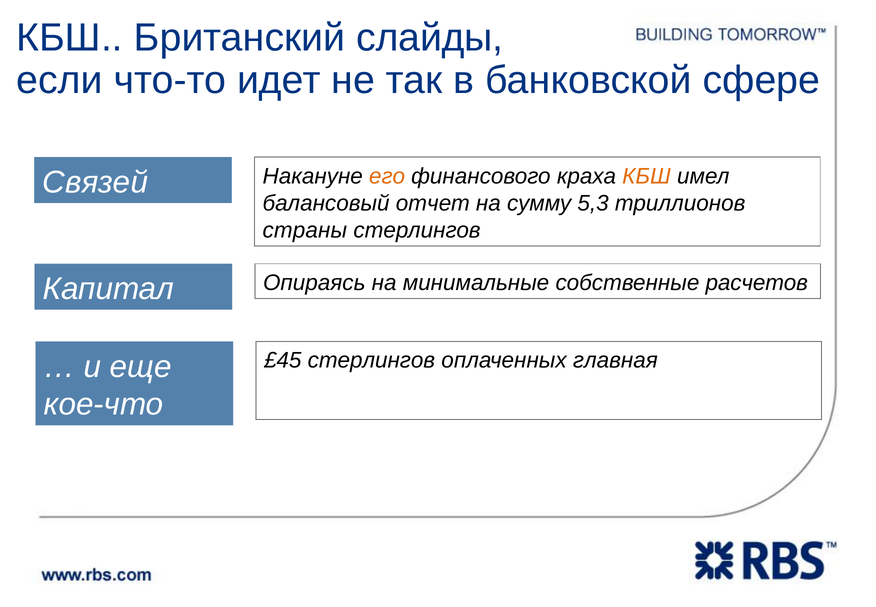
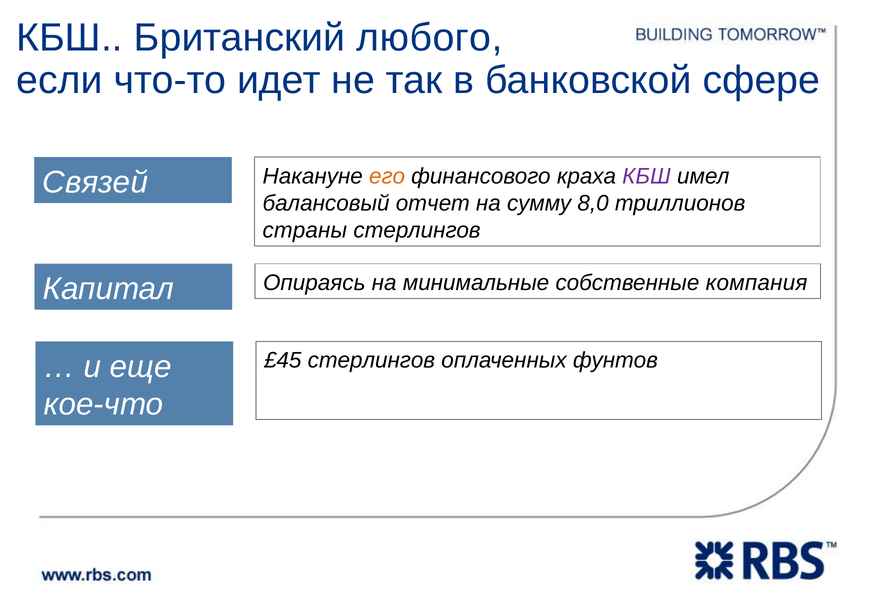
слайды: слайды -> любого (430, 38)
КБШ colour: orange -> purple (647, 176)
5,3: 5,3 -> 8,0 (593, 203)
расчетов: расчетов -> компания (757, 283)
главная: главная -> фунтов (615, 360)
